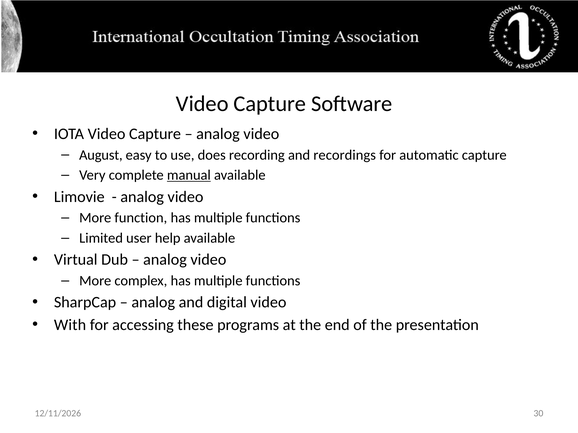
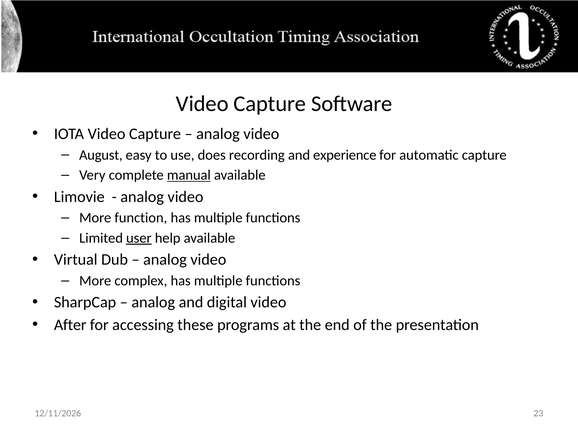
recordings: recordings -> experience (345, 155)
user underline: none -> present (139, 238)
With: With -> After (70, 325)
30: 30 -> 23 (538, 414)
